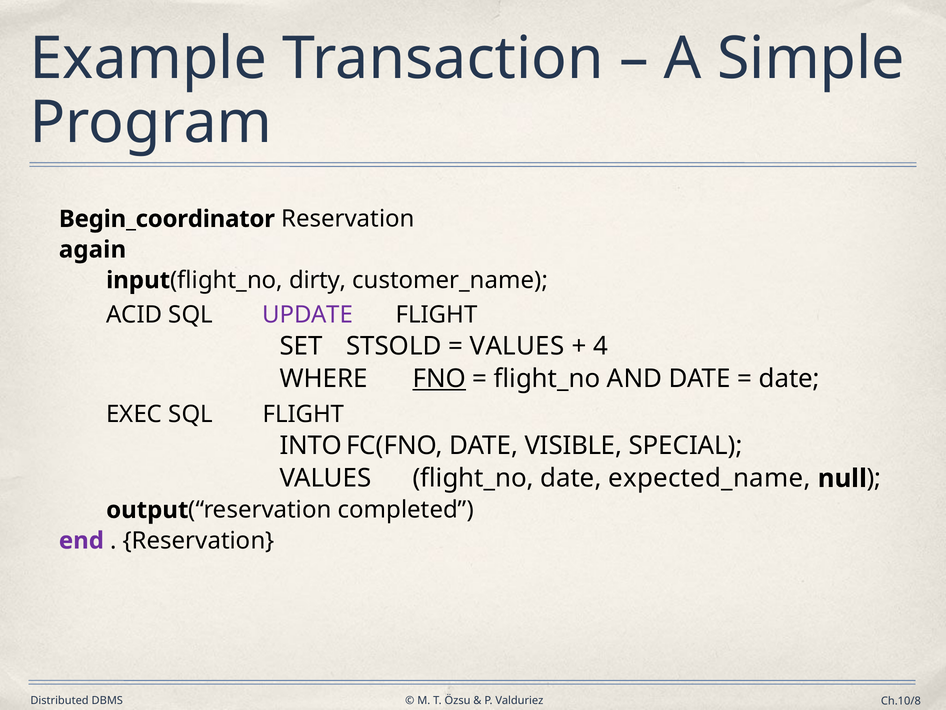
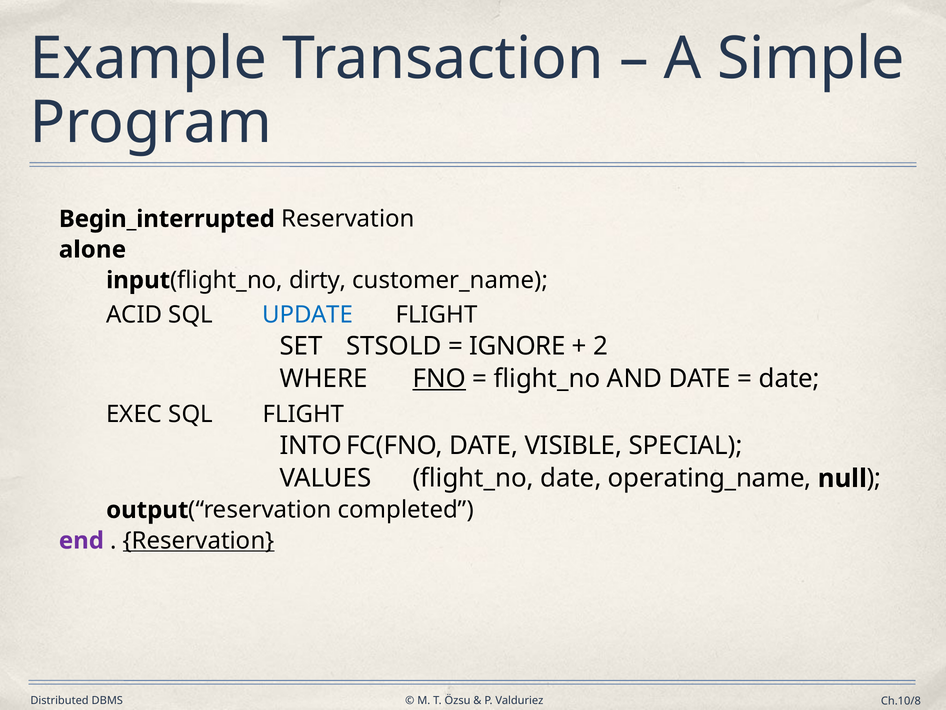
Begin_coordinator: Begin_coordinator -> Begin_interrupted (167, 219)
again: again -> alone (92, 249)
UPDATE colour: purple -> blue (308, 315)
VALUES: VALUES -> IGNORE (517, 346)
4: 4 -> 2 (600, 346)
expected_name: expected_name -> operating_name (710, 478)
Reservation underline: none -> present (199, 540)
